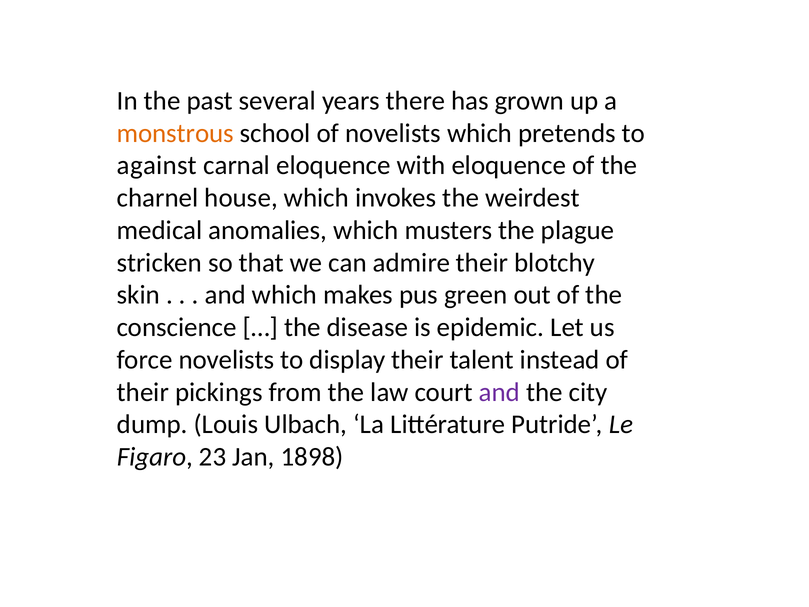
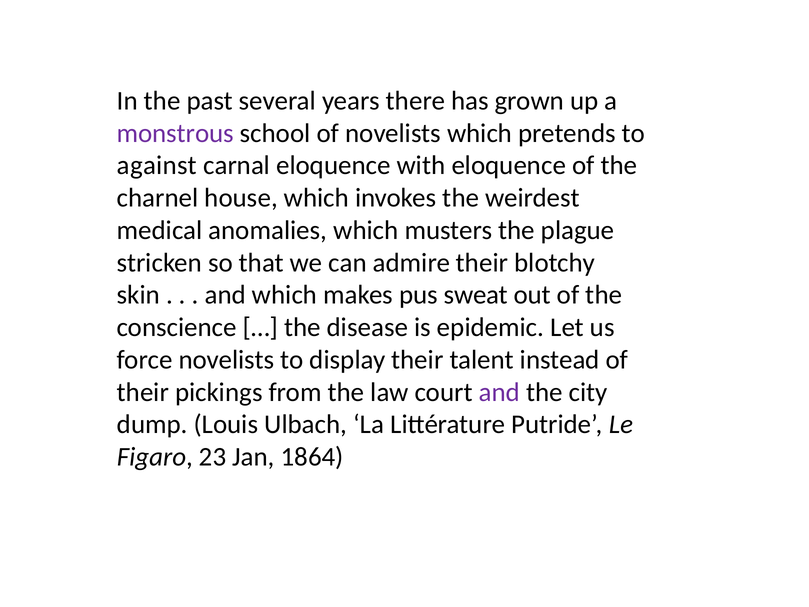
monstrous colour: orange -> purple (175, 133)
green: green -> sweat (476, 295)
1898: 1898 -> 1864 (312, 457)
